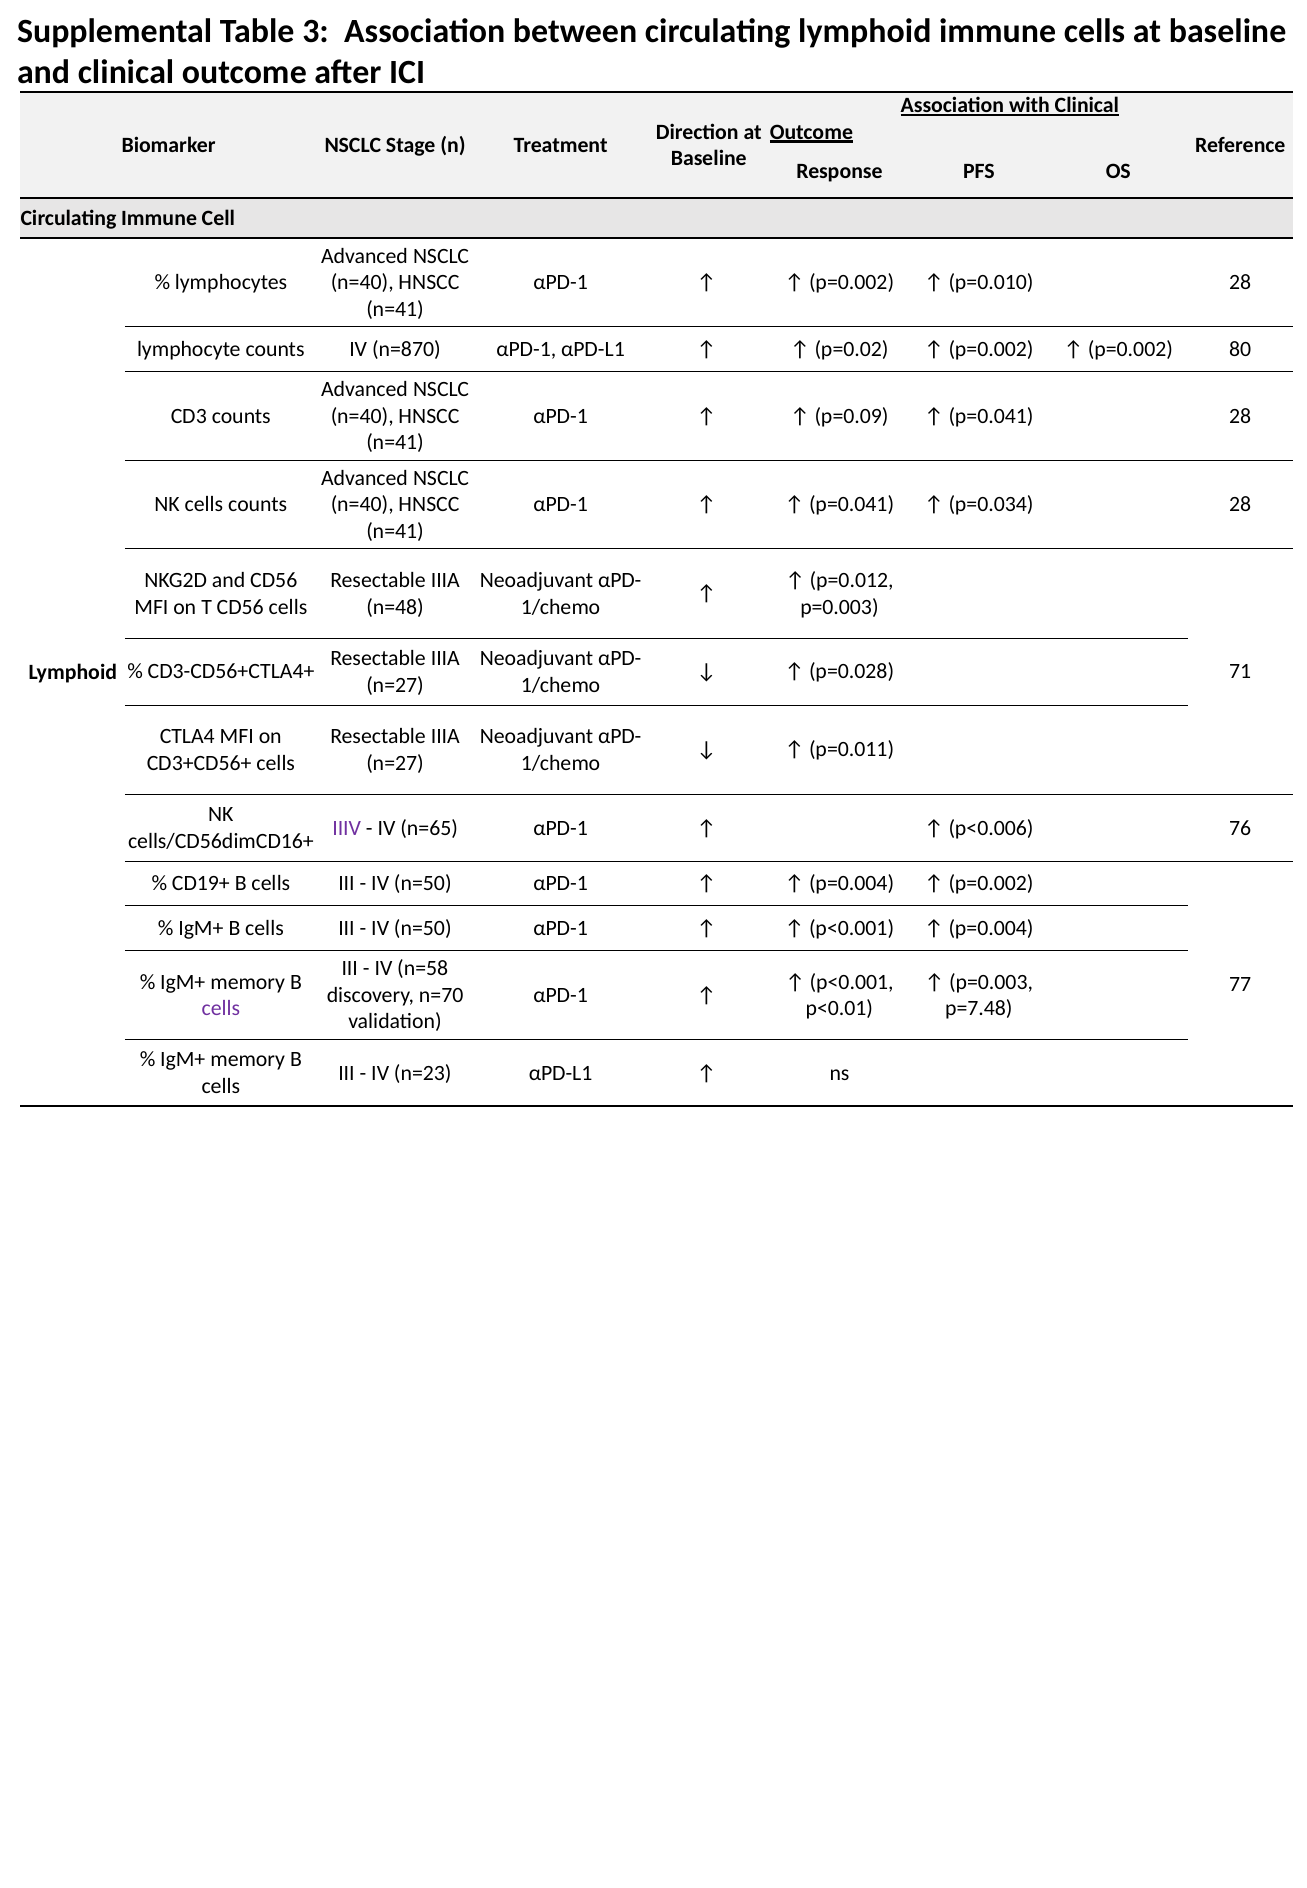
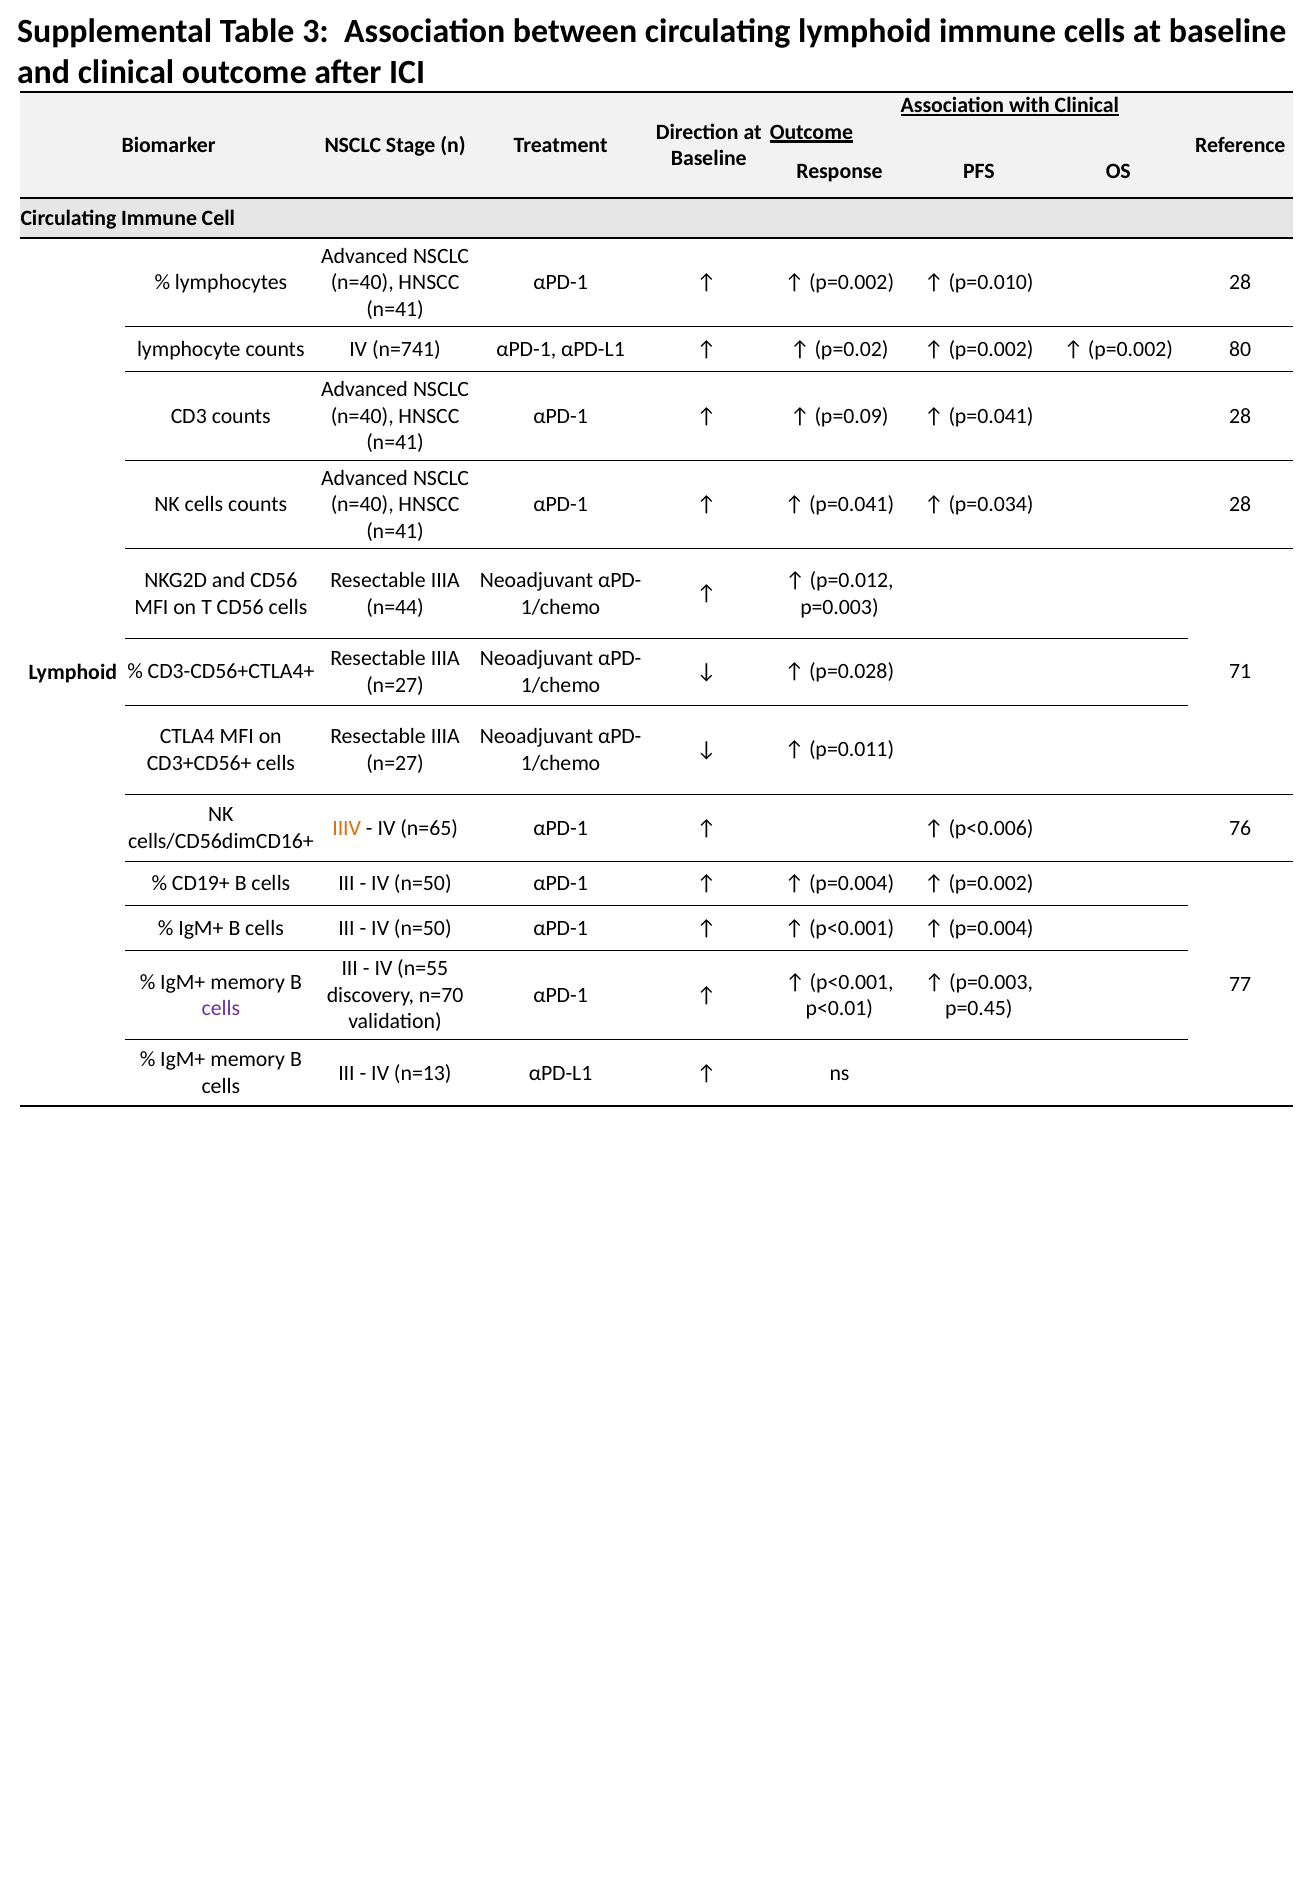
n=870: n=870 -> n=741 (406, 349)
n=48: n=48 -> n=44 (395, 607)
IIIV colour: purple -> orange (347, 828)
n=58: n=58 -> n=55 (423, 969)
p=7.48: p=7.48 -> p=0.45 (979, 1008)
n=23: n=23 -> n=13 (423, 1073)
